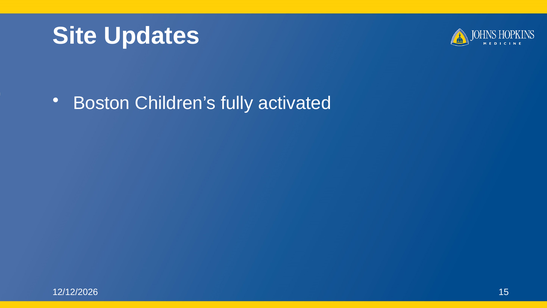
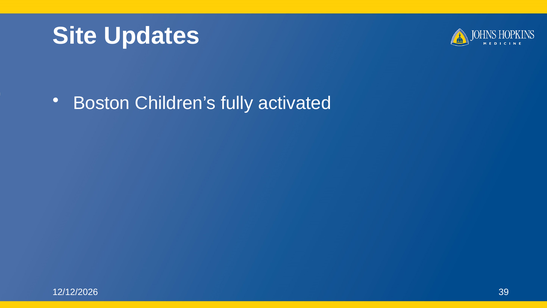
15: 15 -> 39 (504, 292)
